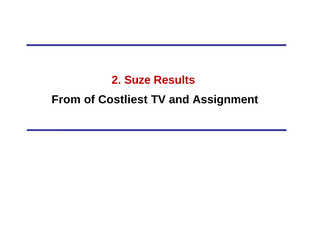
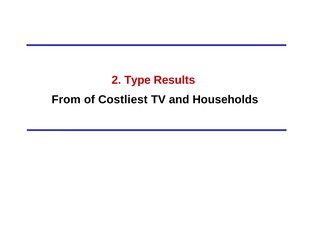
Suze: Suze -> Type (137, 80)
Assignment: Assignment -> Households (225, 99)
